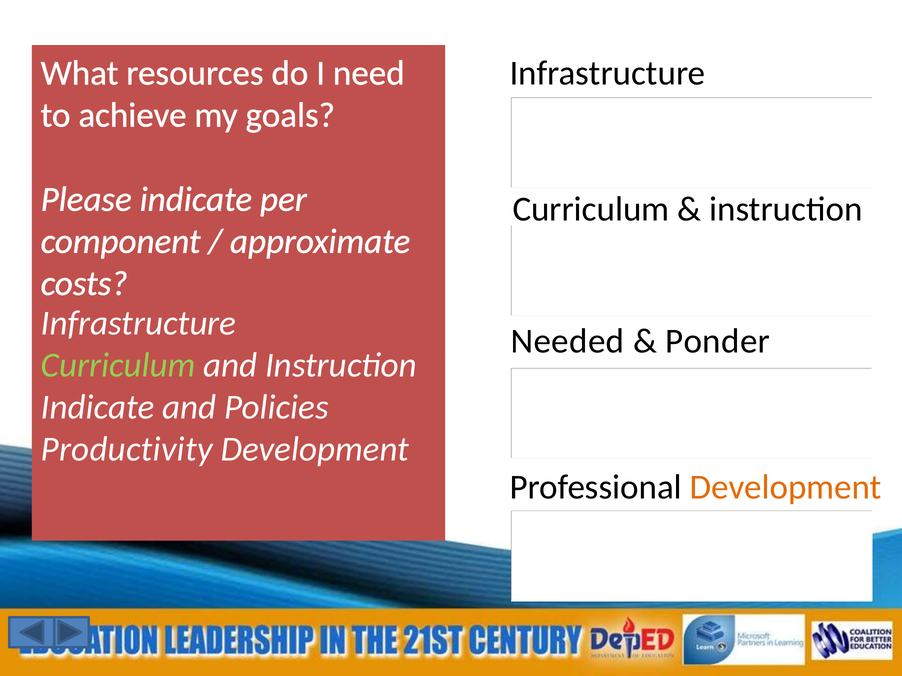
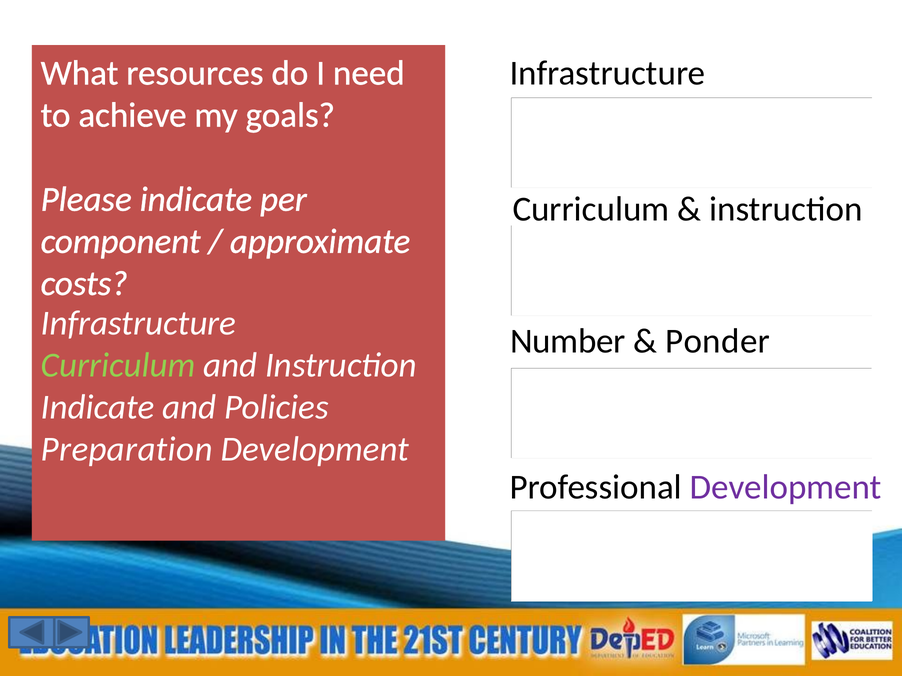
Needed: Needed -> Number (568, 341)
Productivity: Productivity -> Preparation (127, 450)
Development colour: orange -> purple (786, 487)
